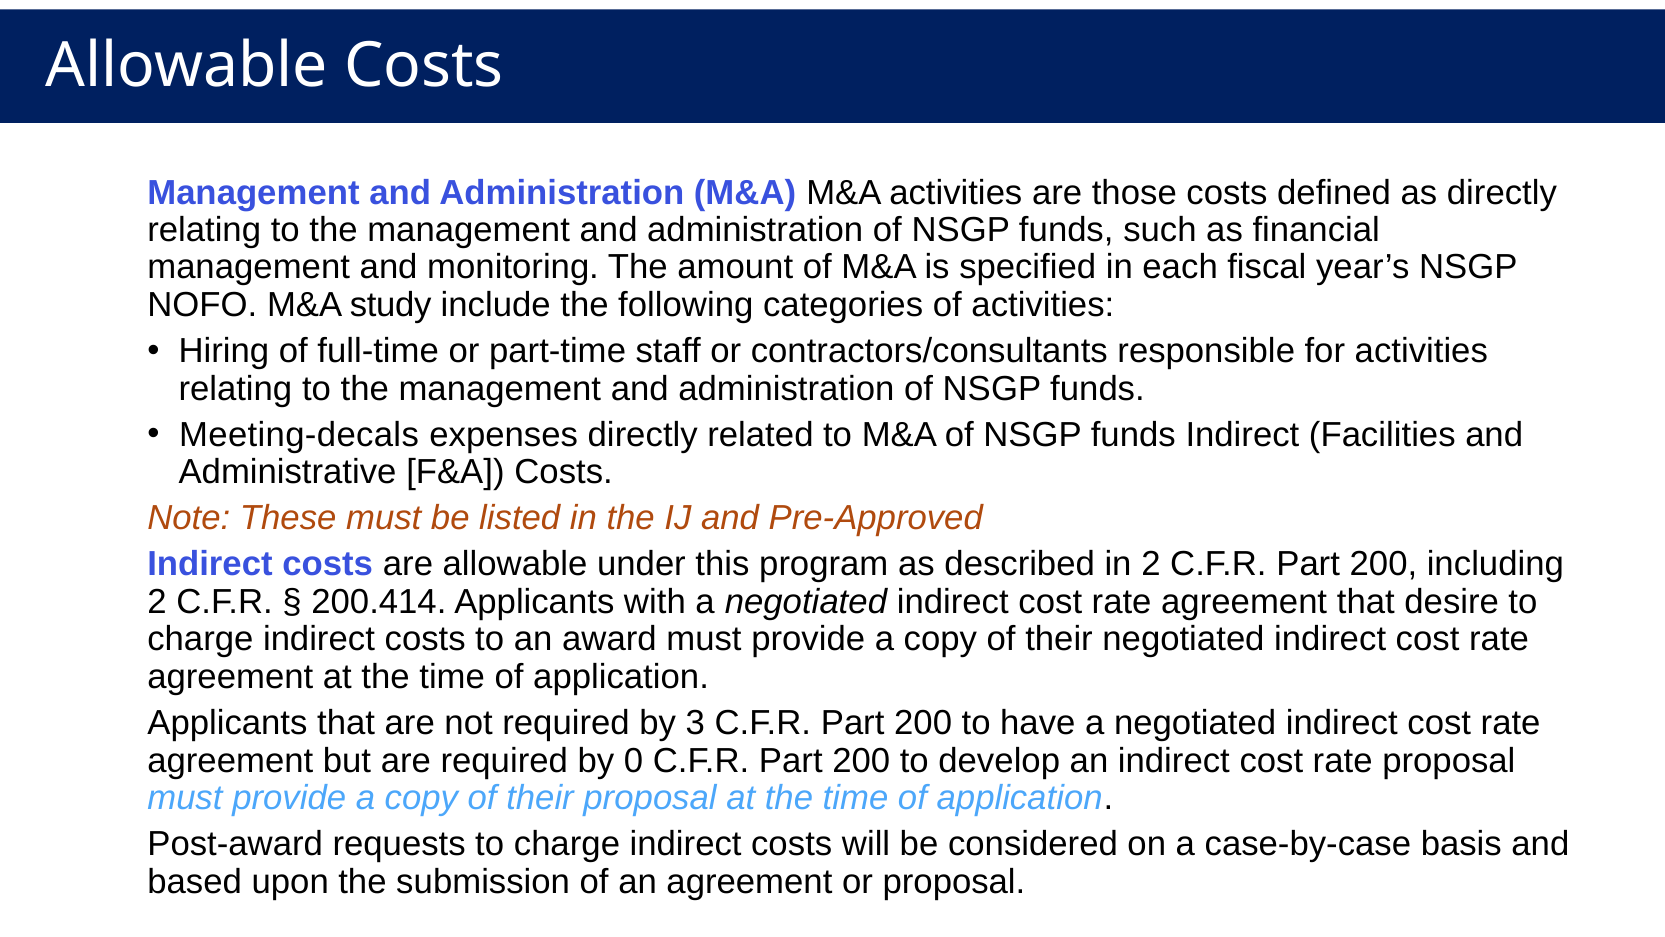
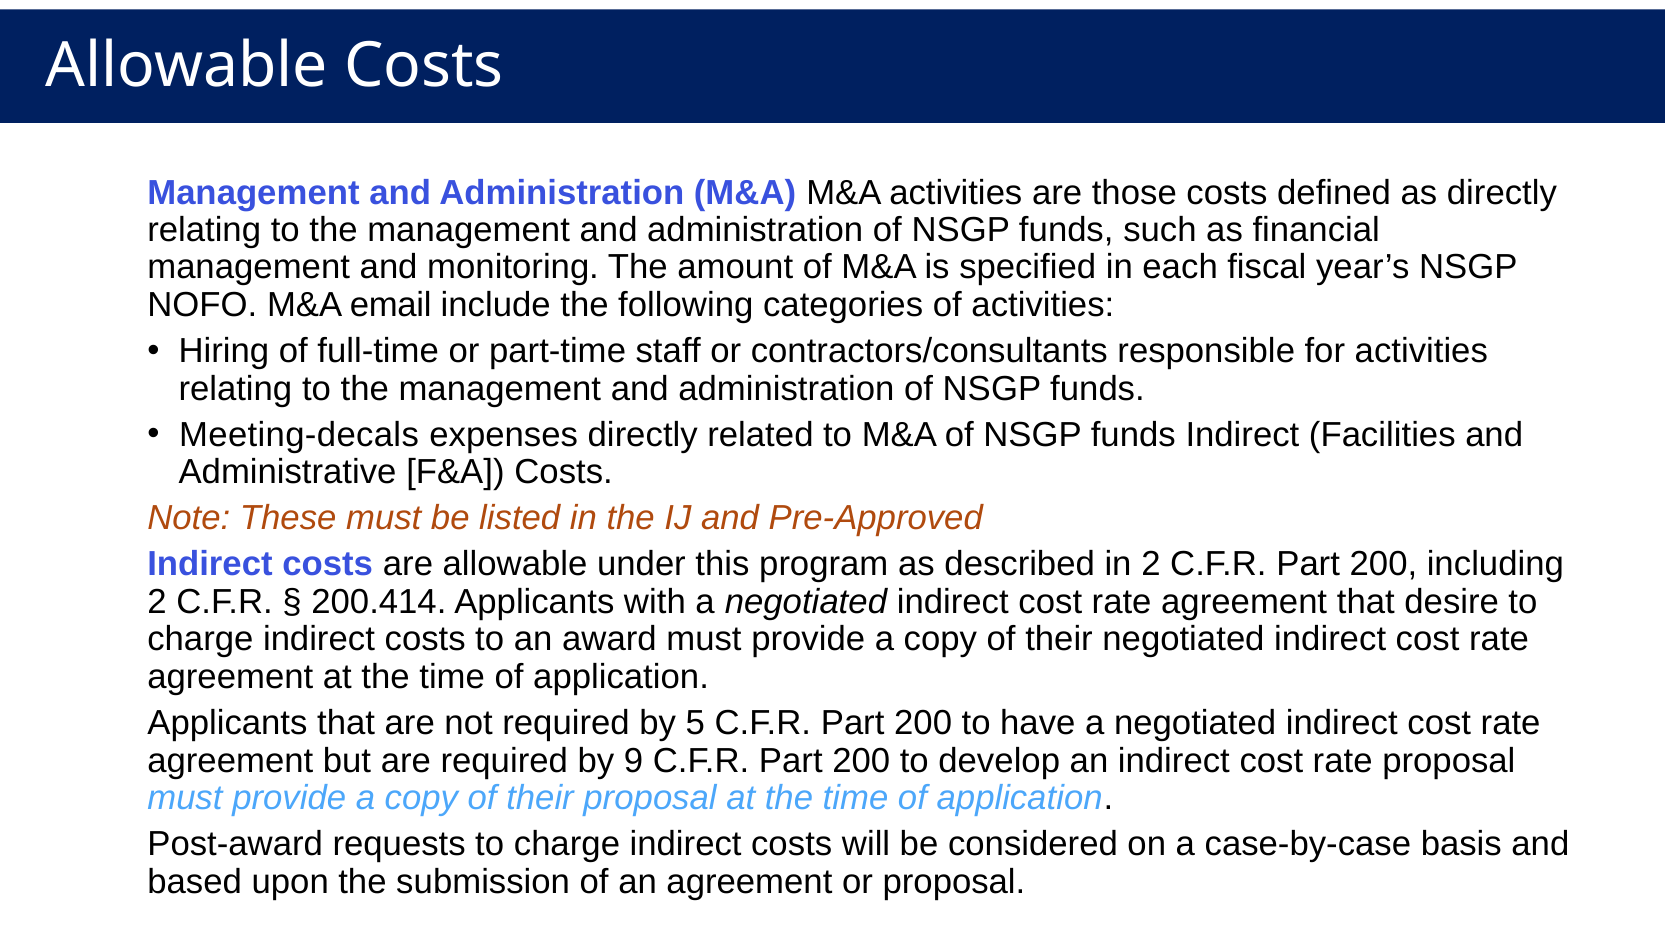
study: study -> email (391, 305)
3: 3 -> 5 (695, 723)
0: 0 -> 9 (633, 760)
